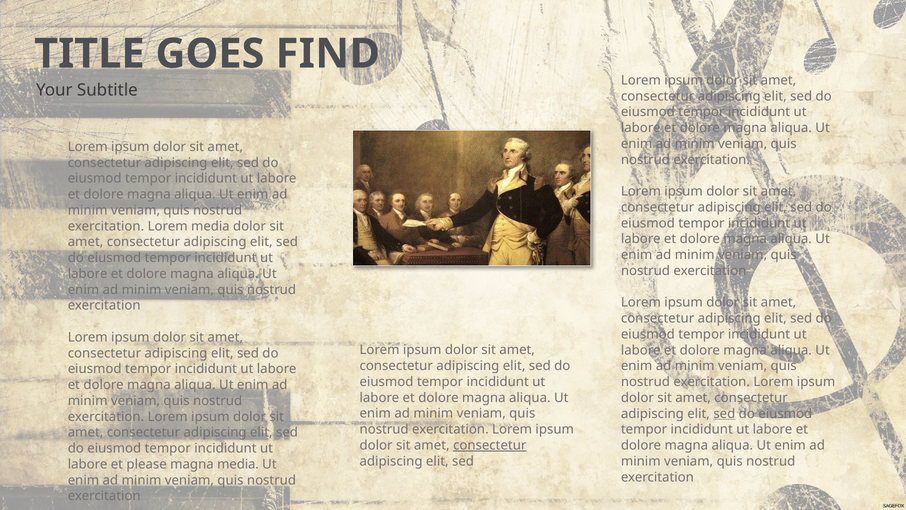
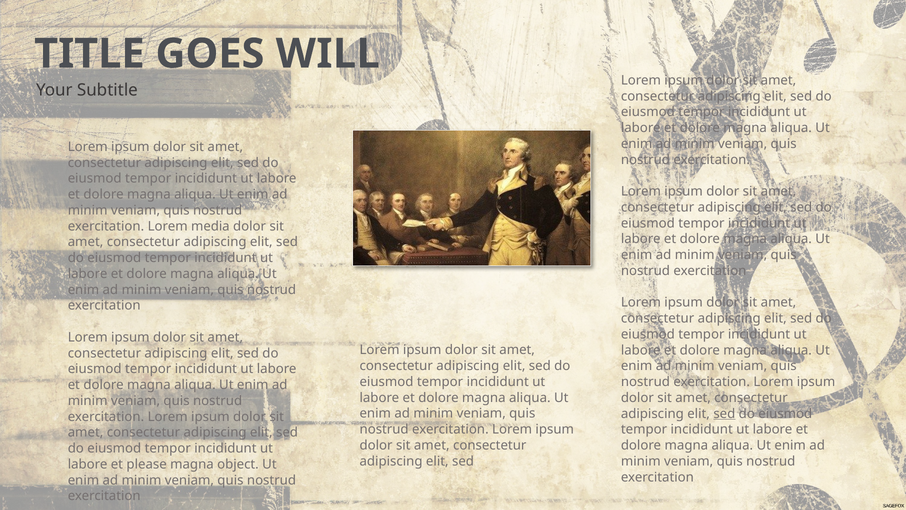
FIND: FIND -> WILL (328, 54)
consectetur underline: present -> none (490, 445)
magna media: media -> object (238, 464)
